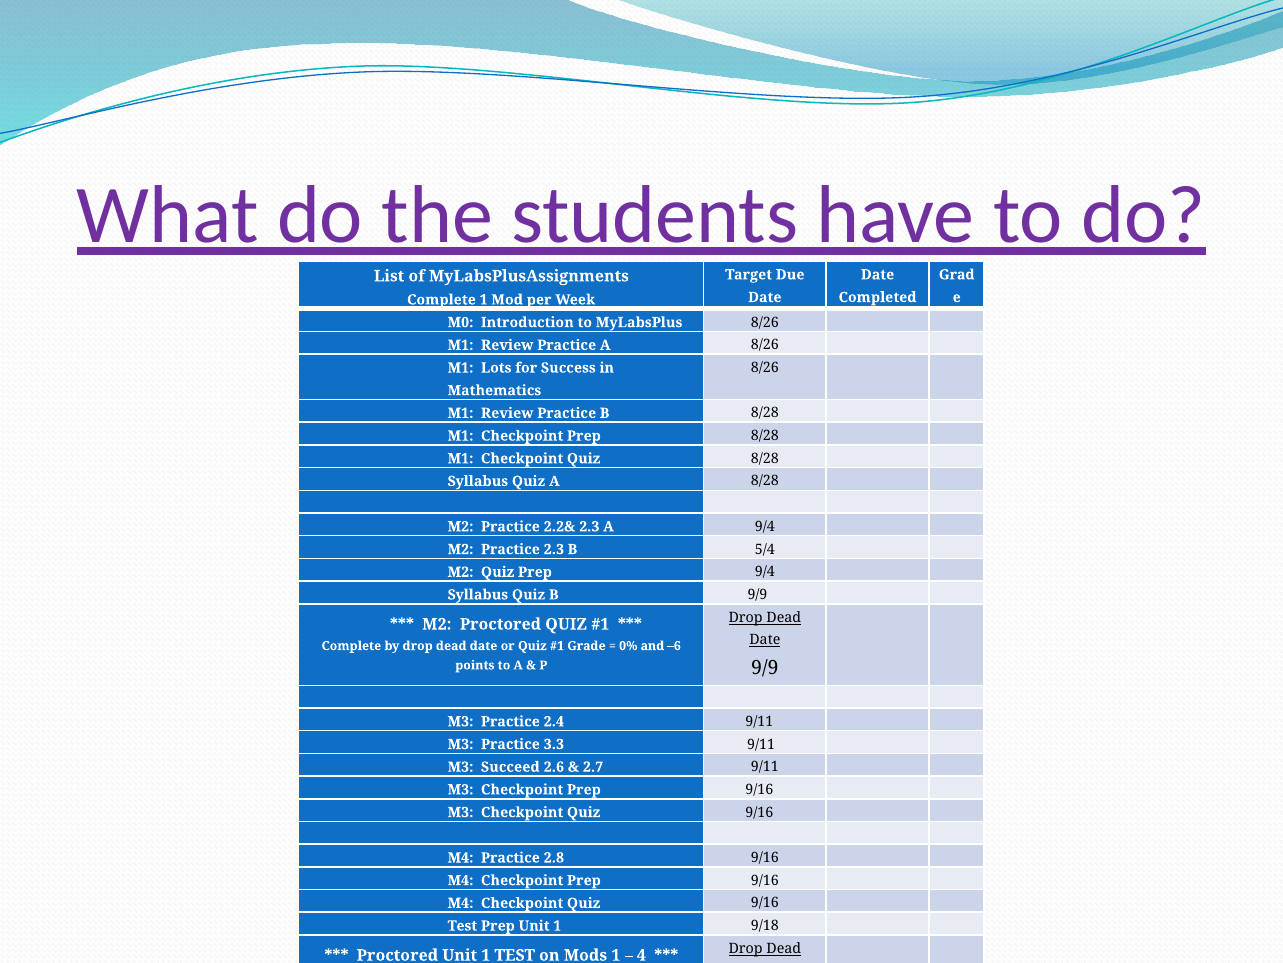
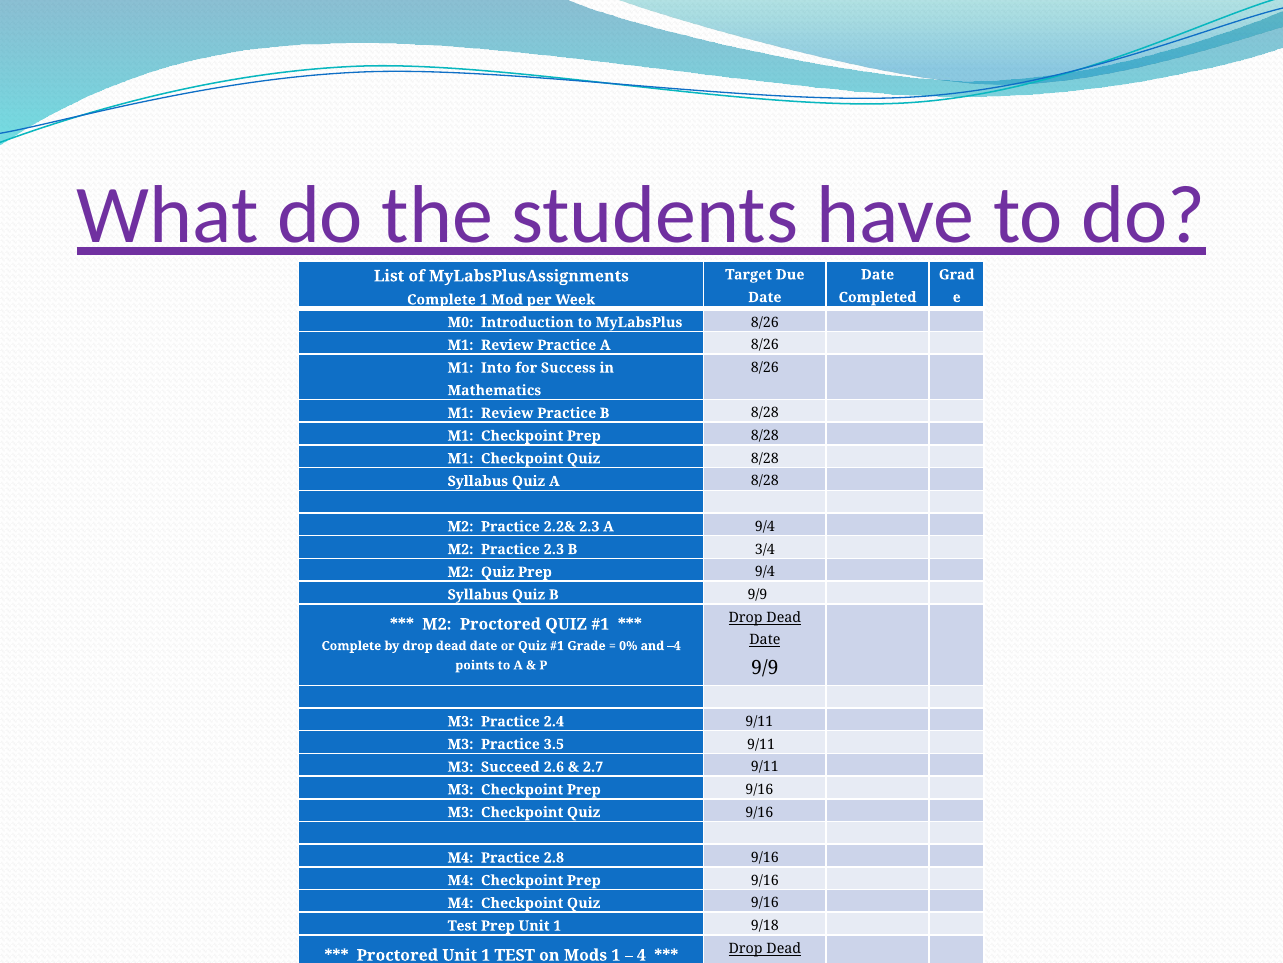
Lots: Lots -> Into (496, 368)
5/4: 5/4 -> 3/4 (765, 549)
–6: –6 -> –4 (674, 645)
Practice 3.3: 3.3 -> 3.5 (554, 744)
